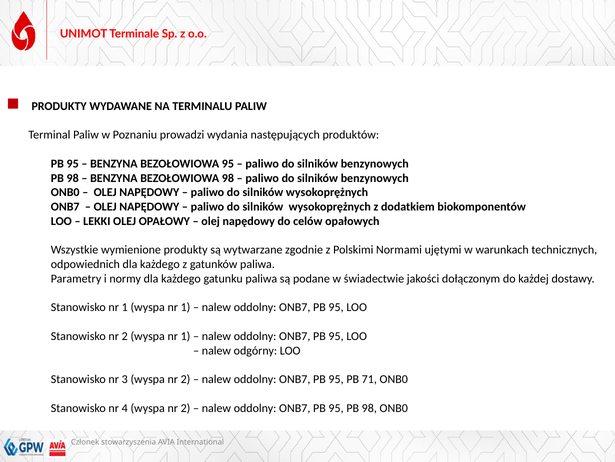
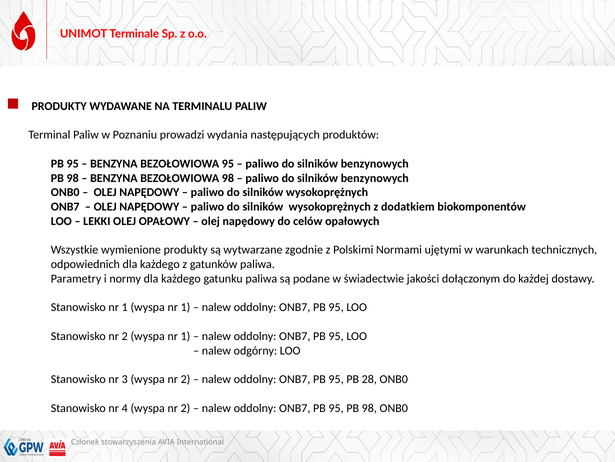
71: 71 -> 28 (369, 379)
